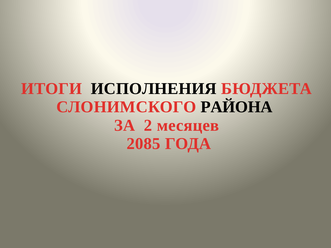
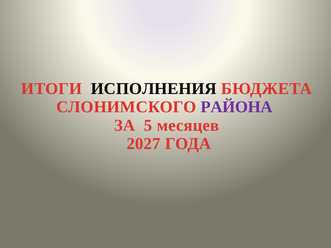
РАЙОНА colour: black -> purple (237, 107)
2: 2 -> 5 (148, 125)
2085: 2085 -> 2027 (143, 144)
